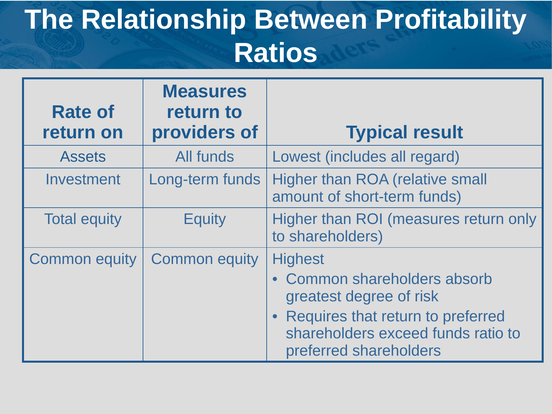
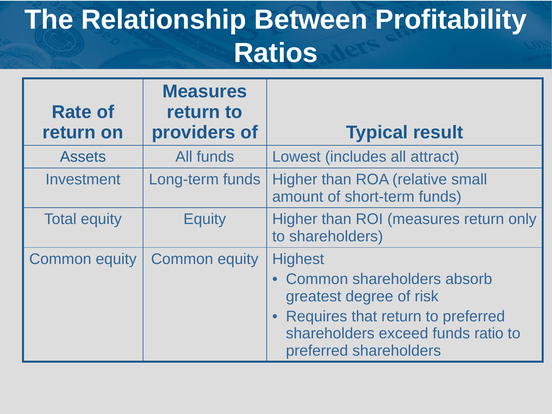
regard: regard -> attract (435, 157)
